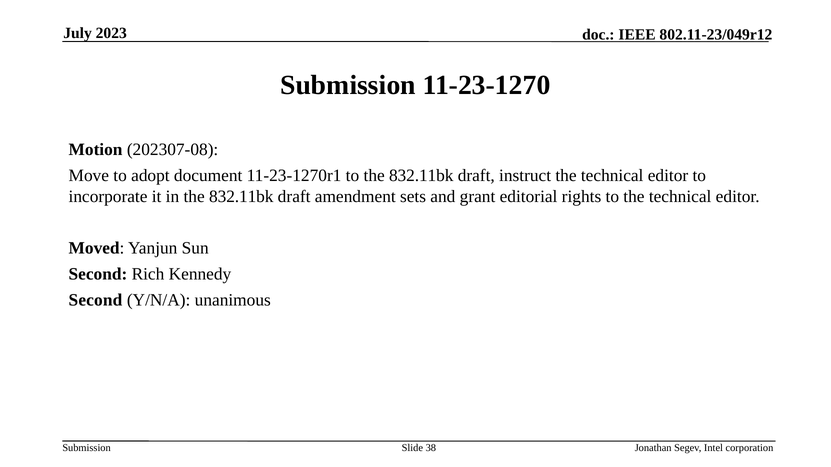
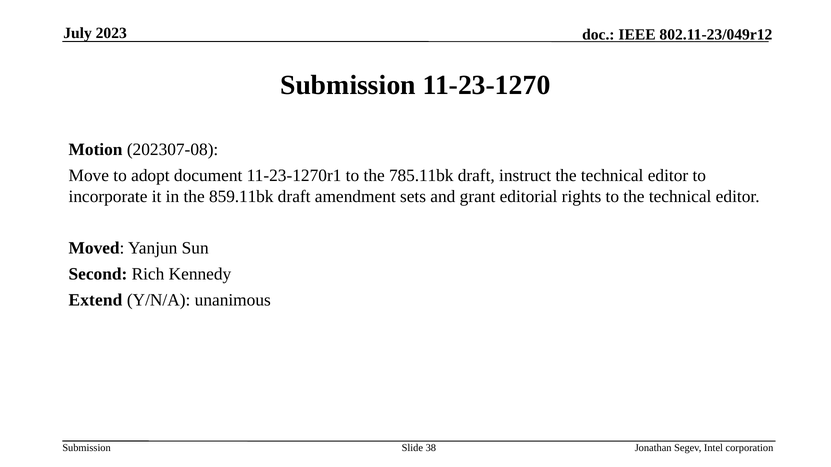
to the 832.11bk: 832.11bk -> 785.11bk (421, 176)
in the 832.11bk: 832.11bk -> 859.11bk (241, 197)
Second: Second -> Extend (95, 300)
